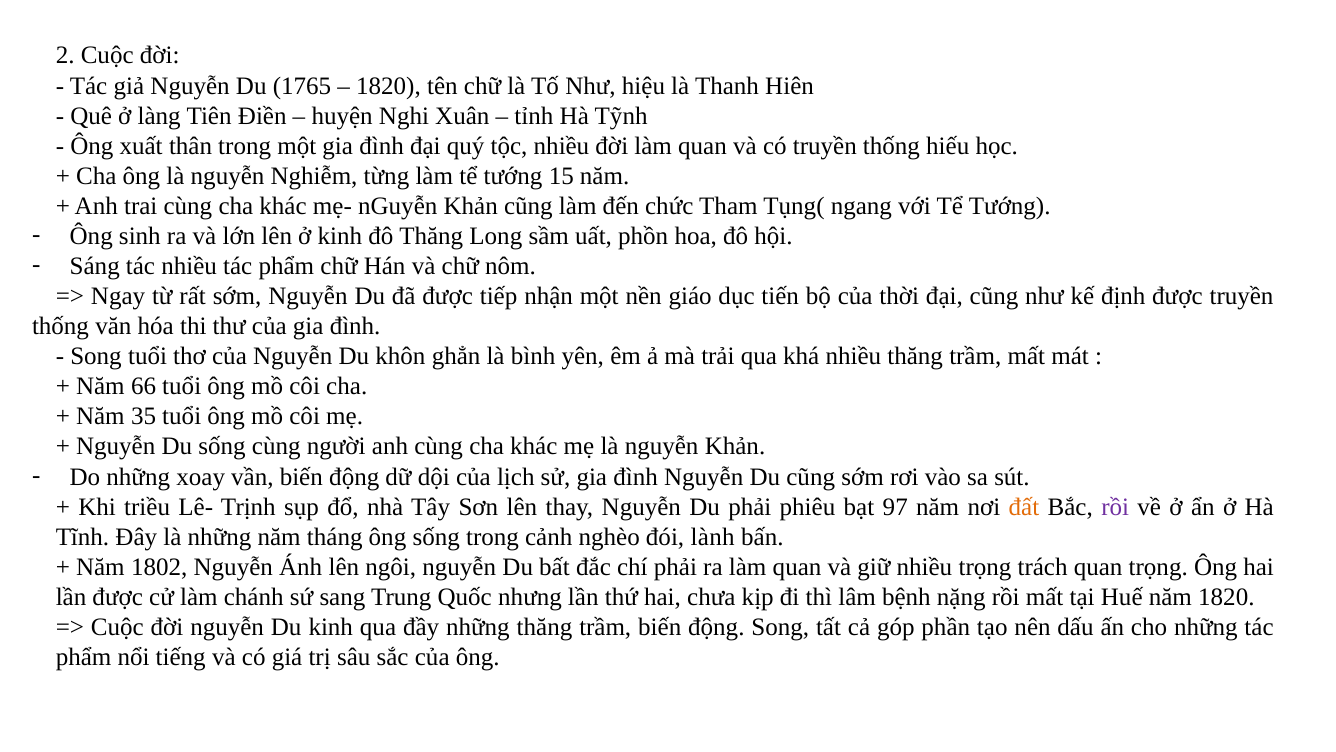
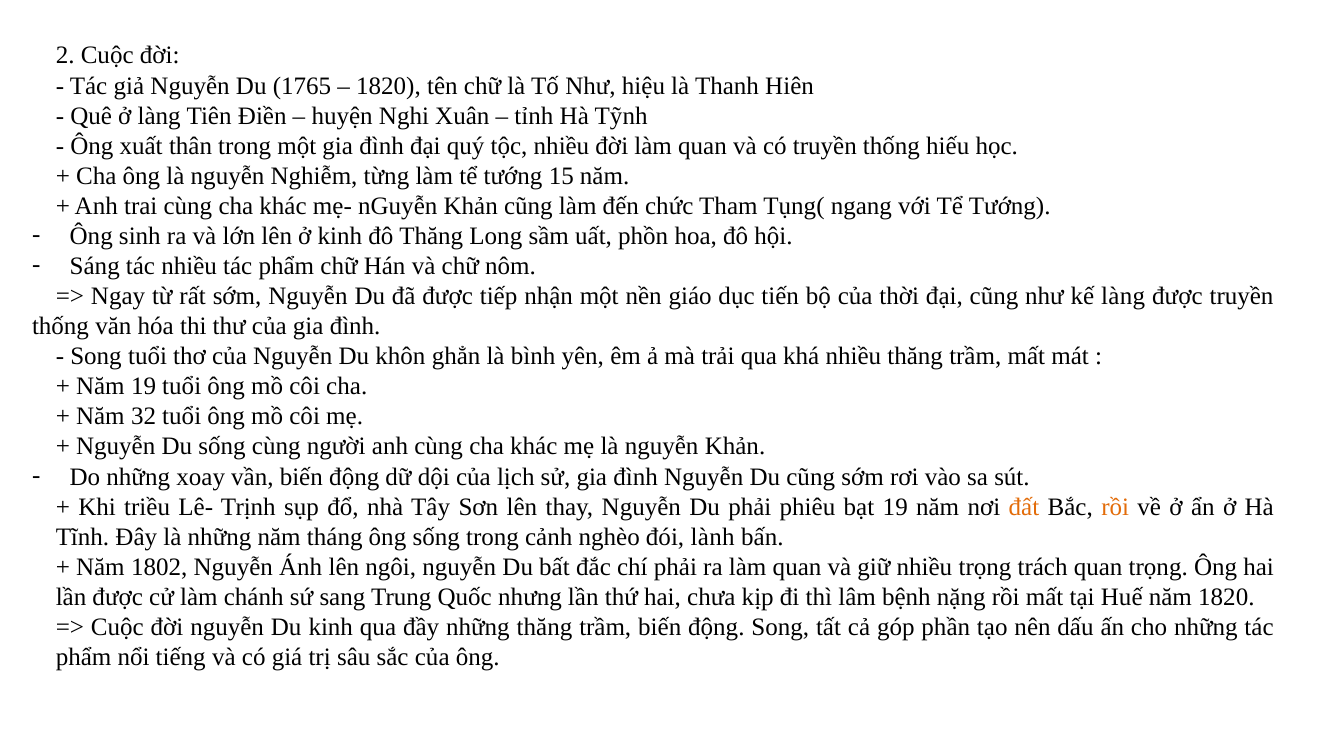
kế định: định -> làng (1123, 296)
Năm 66: 66 -> 19 (144, 386)
35: 35 -> 32 (144, 416)
bạt 97: 97 -> 19 (895, 507)
rồi colour: purple -> orange (1115, 507)
